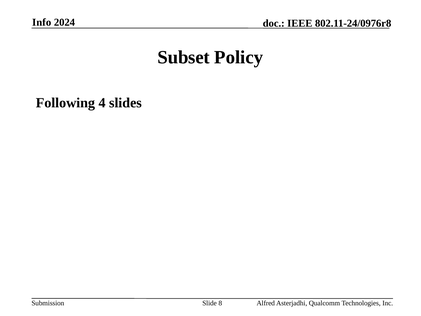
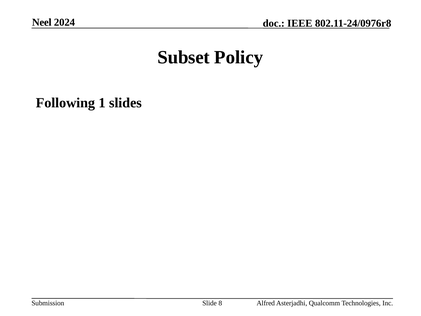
Info: Info -> Neel (42, 22)
4: 4 -> 1 (102, 103)
